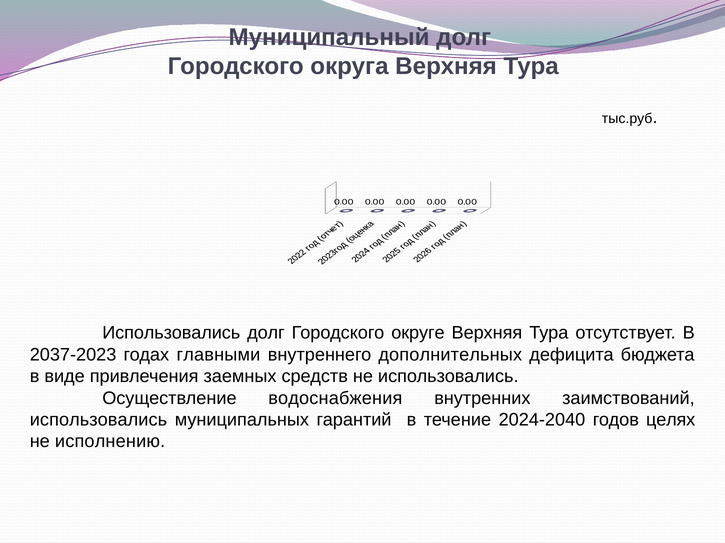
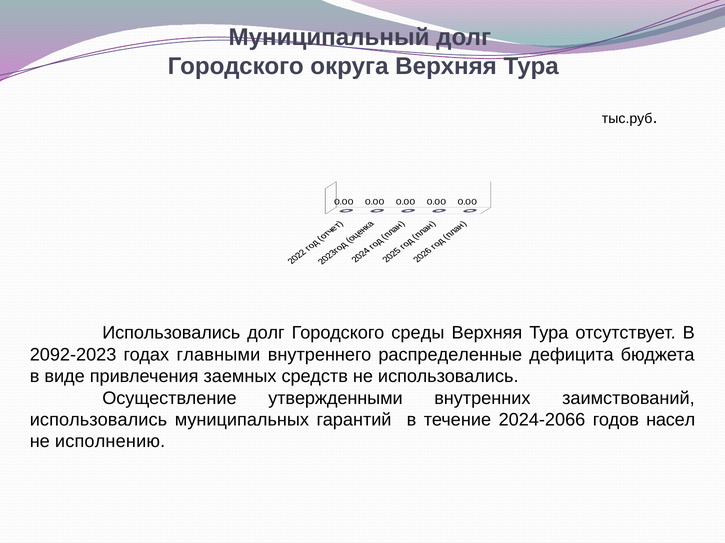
округе: округе -> среды (418, 333)
2037-2023: 2037-2023 -> 2092-2023 (73, 355)
дополнительных: дополнительных -> распределенные (450, 355)
водоснабжения: водоснабжения -> утвержденными (335, 399)
2024-2040: 2024-2040 -> 2024-2066 (542, 420)
целях: целях -> насел (671, 420)
